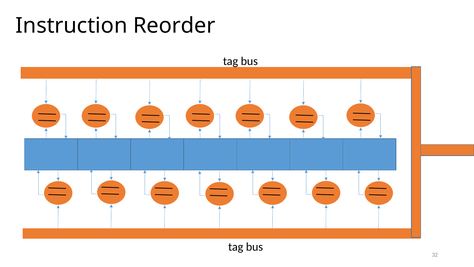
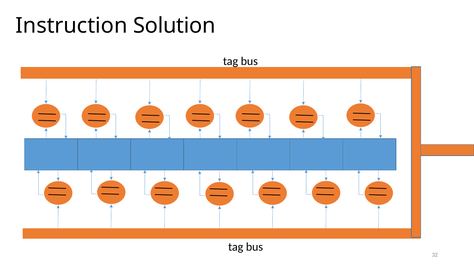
Reorder: Reorder -> Solution (174, 26)
